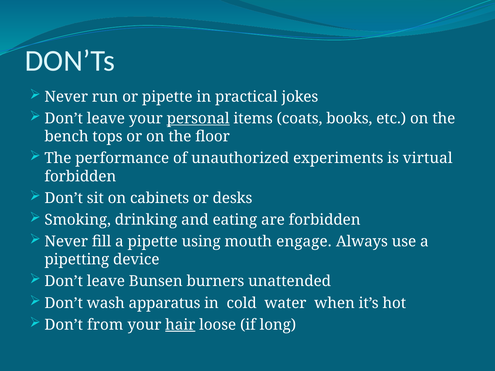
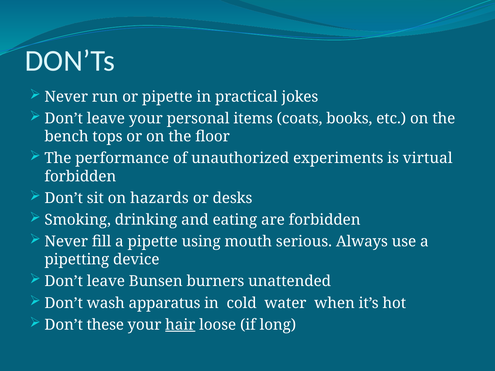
personal underline: present -> none (198, 119)
cabinets: cabinets -> hazards (159, 198)
engage: engage -> serious (304, 242)
from: from -> these (105, 325)
